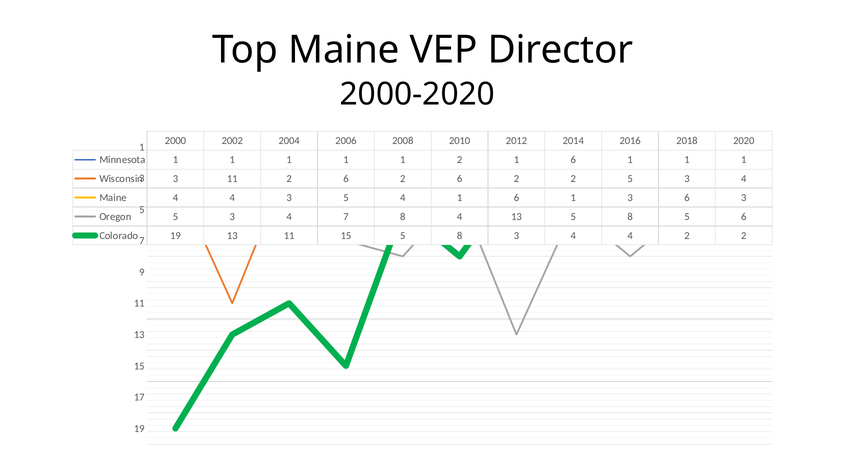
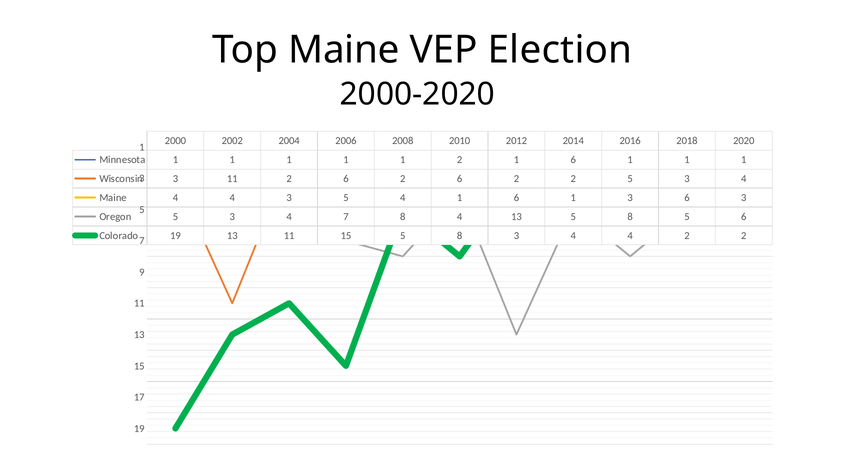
Director: Director -> Election (560, 50)
